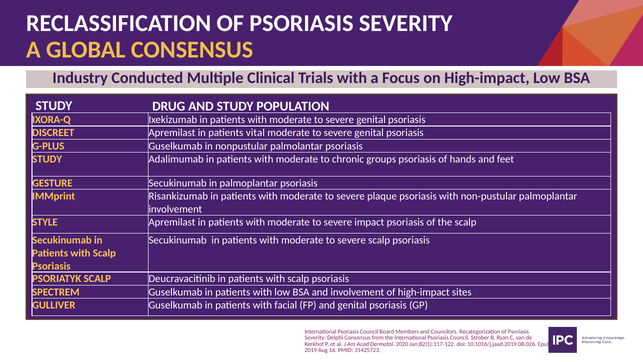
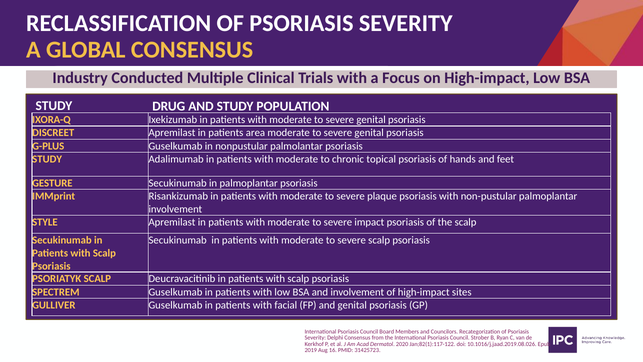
vital: vital -> area (255, 133)
groups: groups -> topical (381, 159)
